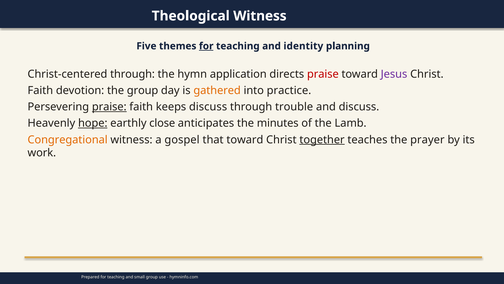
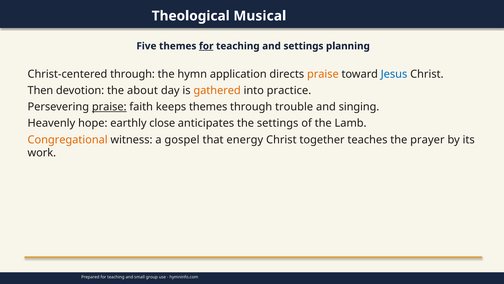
Theological Witness: Witness -> Musical (260, 16)
and identity: identity -> settings (303, 46)
praise colour: red -> orange (323, 74)
Jesus colour: purple -> blue (394, 74)
Faith: Faith -> Then (40, 90)
the group: group -> about (142, 90)
keeps discuss: discuss -> themes (208, 107)
and discuss: discuss -> singing (359, 107)
hope underline: present -> none (93, 123)
the minutes: minutes -> settings (278, 123)
that toward: toward -> energy (245, 139)
together underline: present -> none (322, 139)
